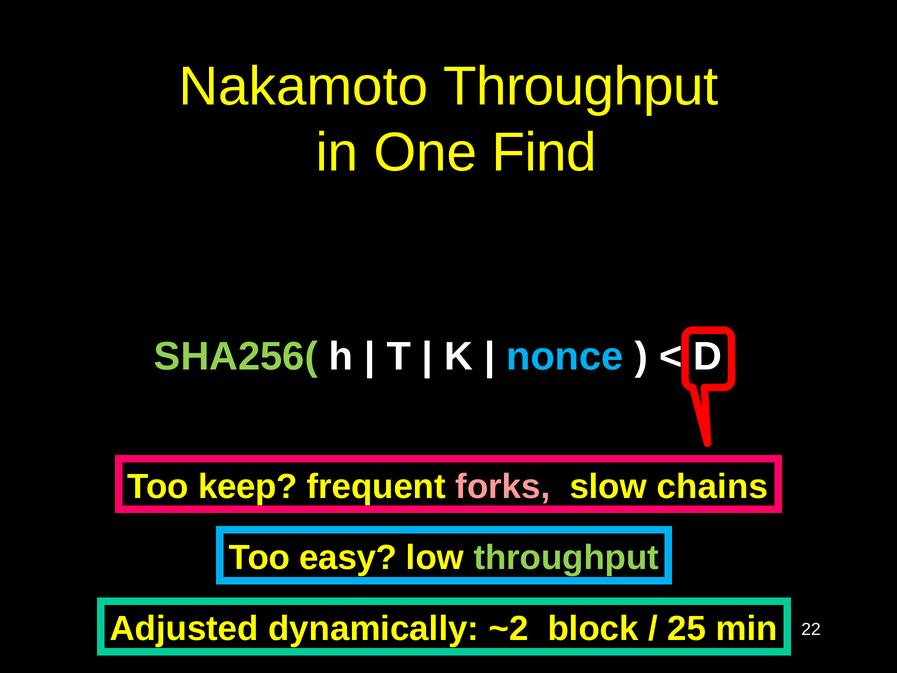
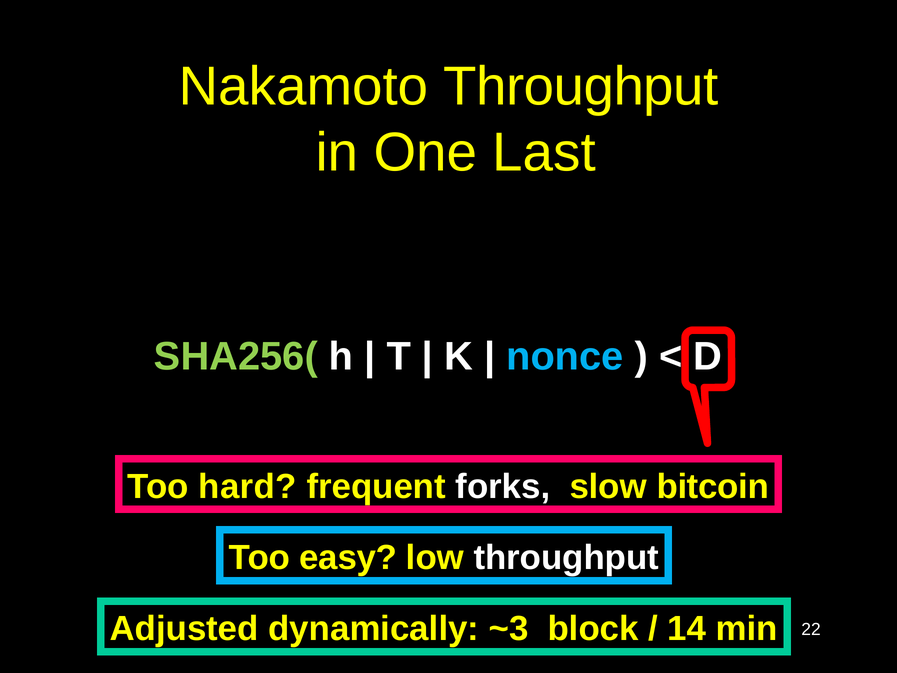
Find: Find -> Last (544, 153)
keep: keep -> hard (247, 486)
forks colour: pink -> white (503, 486)
chains: chains -> bitcoin (713, 486)
throughput colour: light green -> white (566, 557)
~2: ~2 -> ~3 (509, 629)
25: 25 -> 14 (687, 629)
